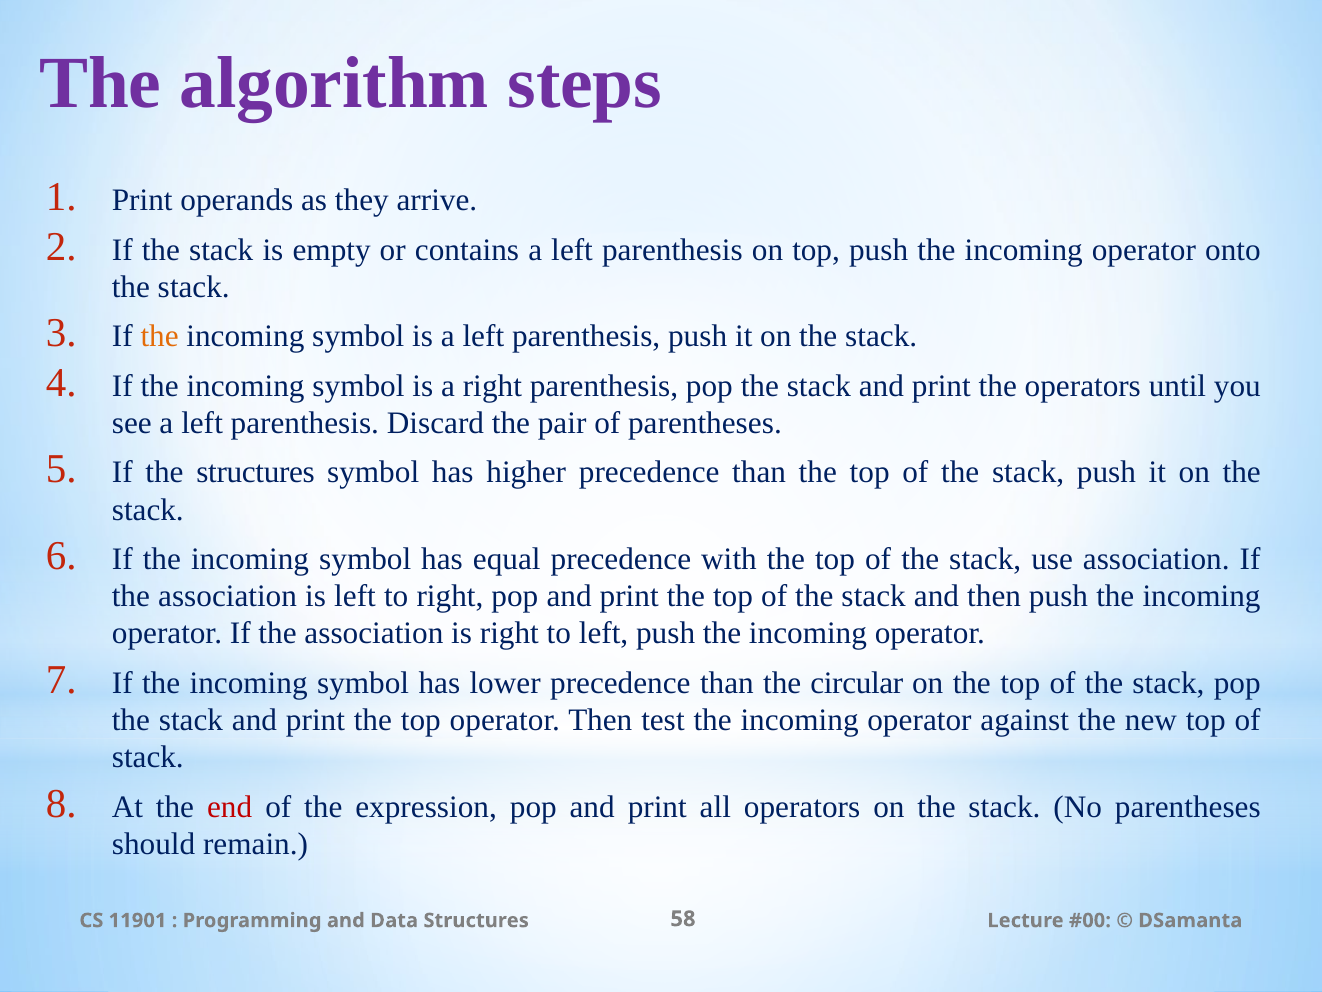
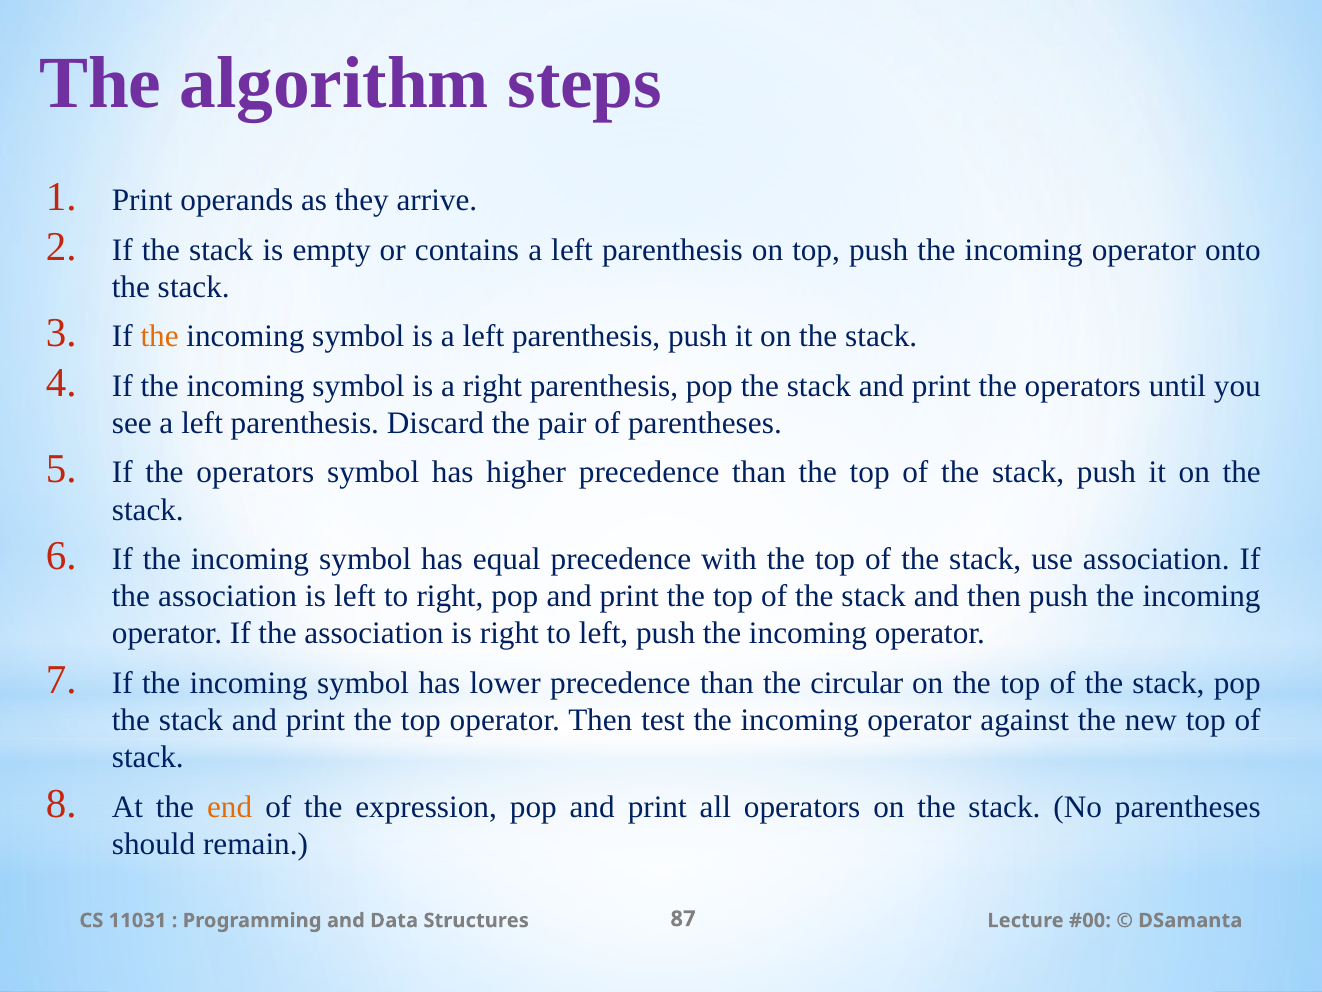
If the structures: structures -> operators (255, 472)
end colour: red -> orange (230, 806)
11901: 11901 -> 11031 (138, 920)
58: 58 -> 87 (683, 918)
